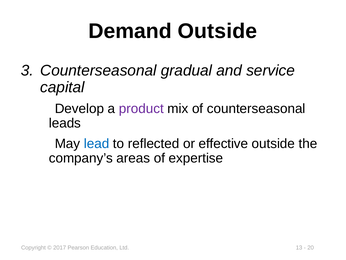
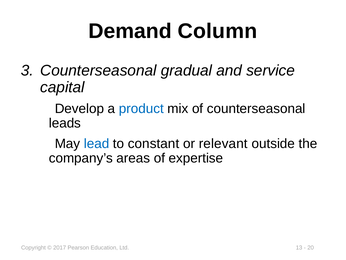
Demand Outside: Outside -> Column (217, 31)
product colour: purple -> blue (141, 108)
reflected: reflected -> constant (154, 143)
effective: effective -> relevant (223, 143)
